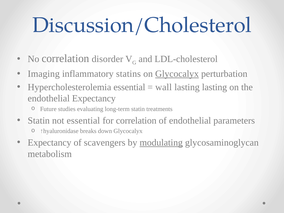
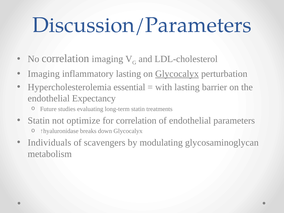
Discussion/Cholesterol: Discussion/Cholesterol -> Discussion/Parameters (142, 25)
correlation disorder: disorder -> imaging (107, 59)
inflammatory statins: statins -> lasting (129, 74)
wall: wall -> with (164, 87)
lasting lasting: lasting -> barrier (215, 87)
not essential: essential -> optimize (83, 121)
Expectancy: Expectancy -> Individuals (49, 143)
modulating underline: present -> none (161, 143)
